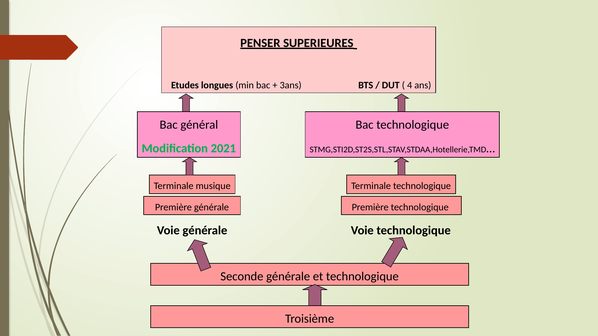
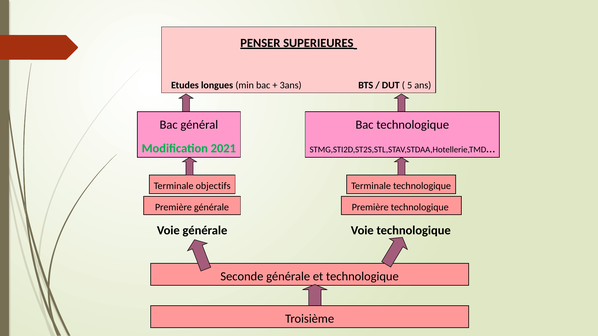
4: 4 -> 5 (410, 85)
musique: musique -> objectifs (213, 186)
